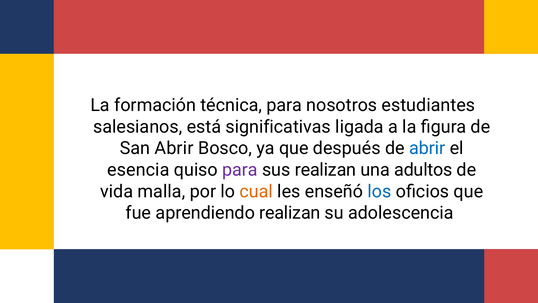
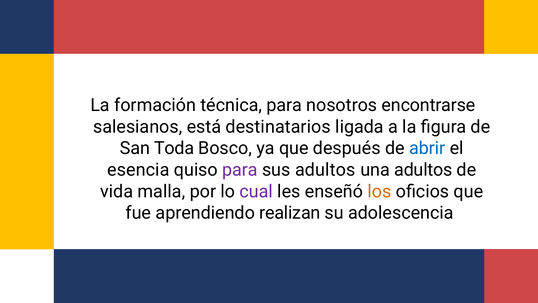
estudiantes: estudiantes -> encontrarse (428, 105)
significativas: significativas -> destinatarios (278, 127)
San Abrir: Abrir -> Toda (174, 148)
sus realizan: realizan -> adultos (325, 170)
cual colour: orange -> purple (256, 191)
los colour: blue -> orange (379, 191)
